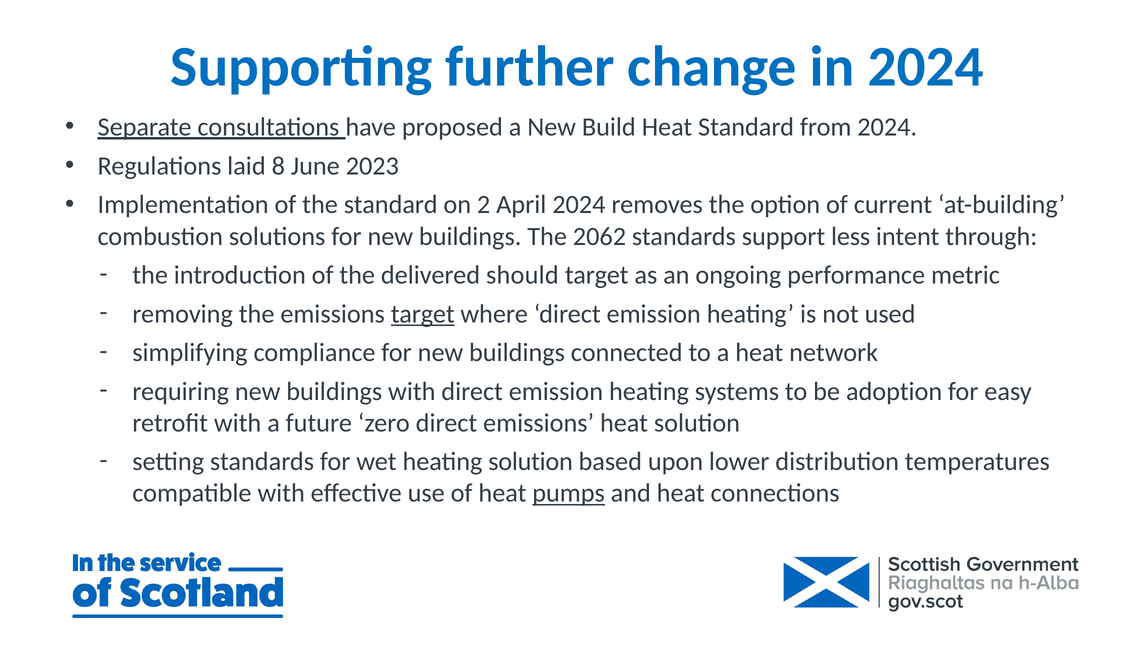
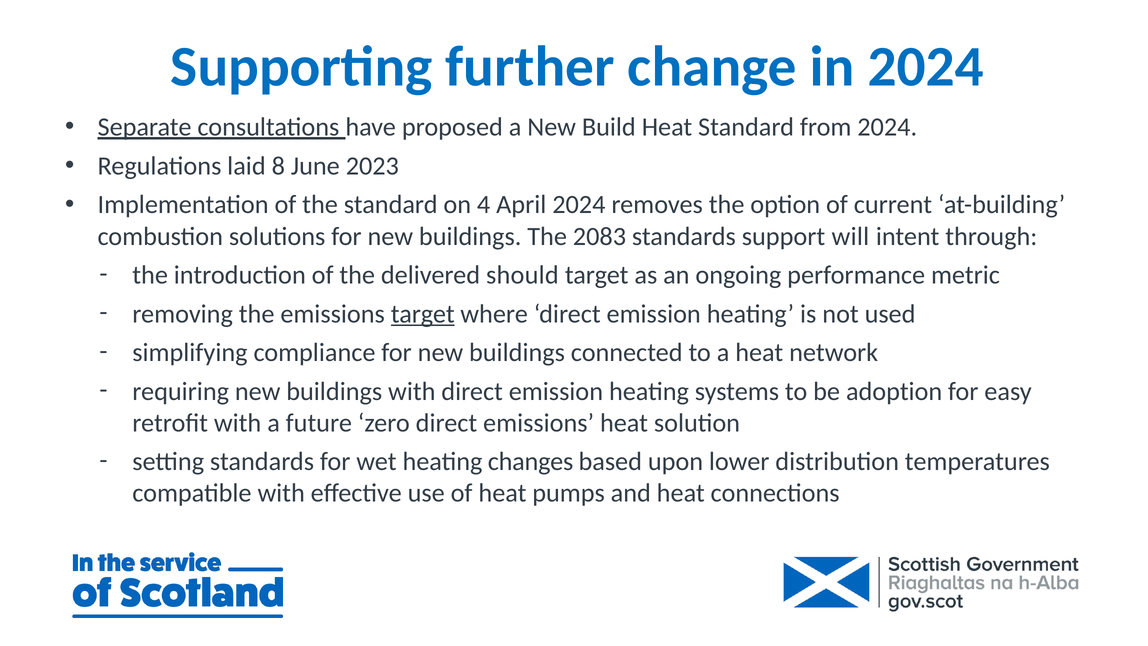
2: 2 -> 4 (484, 205)
2062: 2062 -> 2083 (599, 236)
less: less -> will (850, 236)
heating solution: solution -> changes (531, 462)
pumps underline: present -> none (569, 493)
